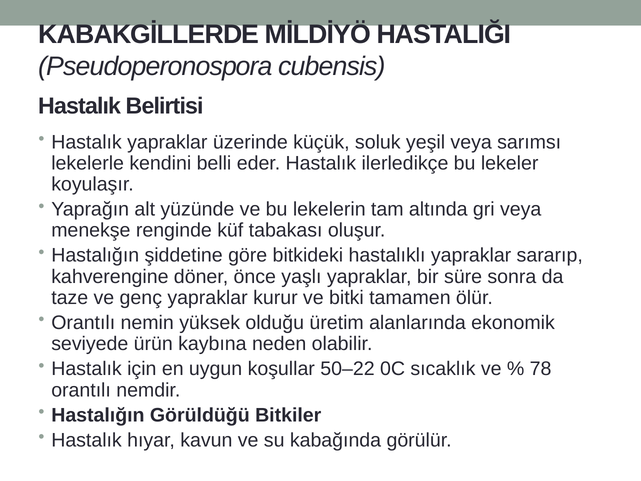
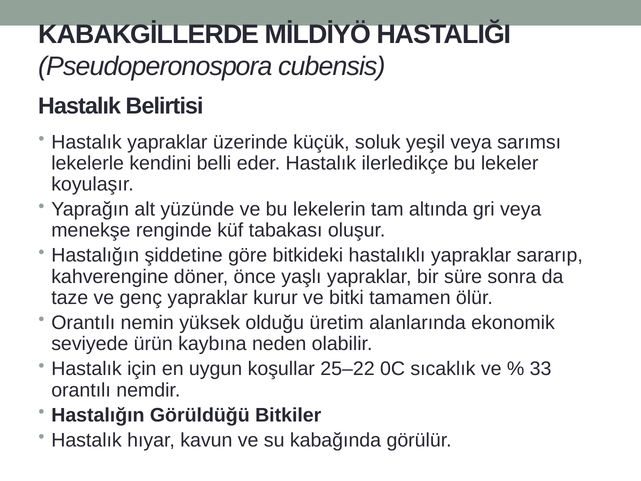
50–22: 50–22 -> 25–22 (347, 369)
78: 78 -> 33 (541, 369)
